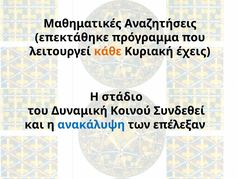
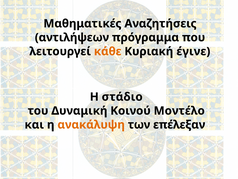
επεκτάθηκε: επεκτάθηκε -> αντιλήψεων (72, 37)
έχεις: έχεις -> έγινε (193, 51)
Συνδεθεί: Συνδεθεί -> Μοντέλο (179, 110)
ανακάλυψη colour: blue -> orange (91, 124)
